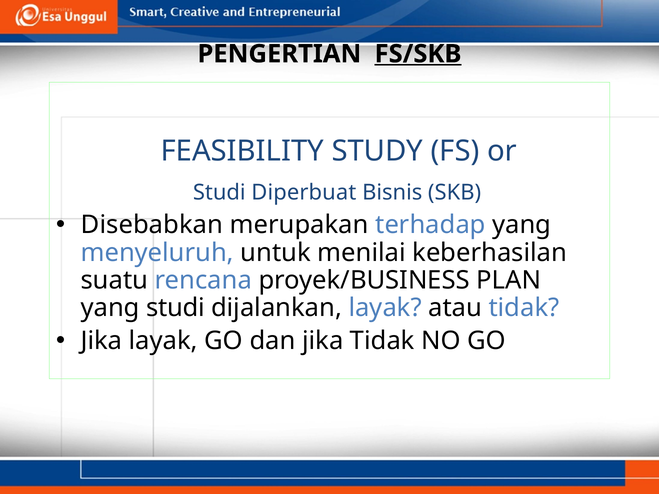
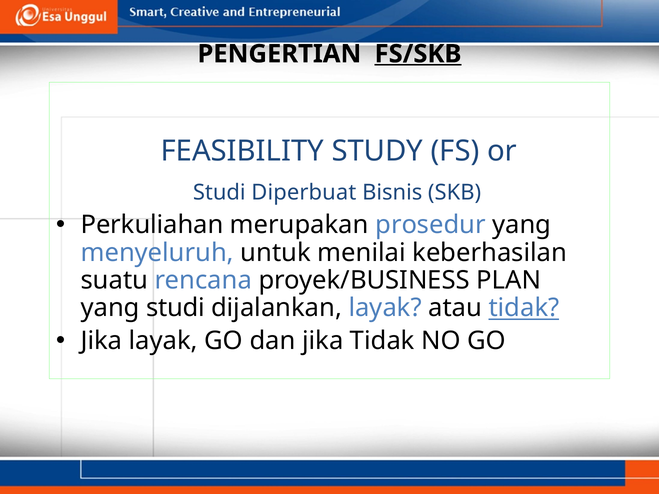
Disebabkan: Disebabkan -> Perkuliahan (152, 225)
terhadap: terhadap -> prosedur (430, 225)
tidak underline: none -> present (524, 308)
